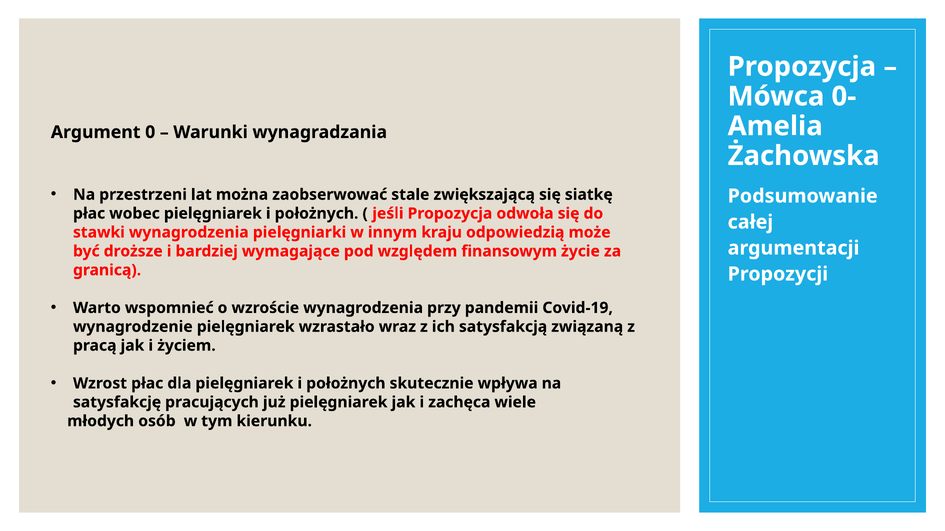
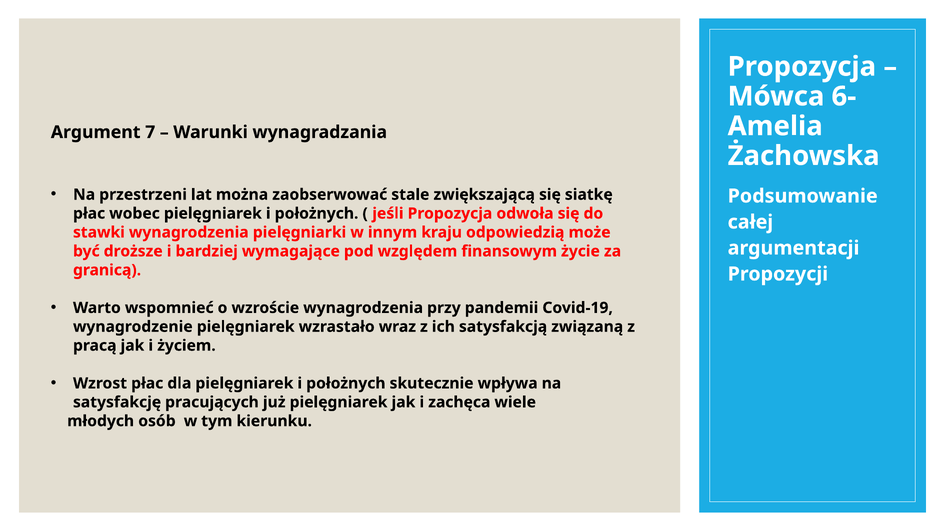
0-: 0- -> 6- (844, 96)
0: 0 -> 7 (150, 132)
